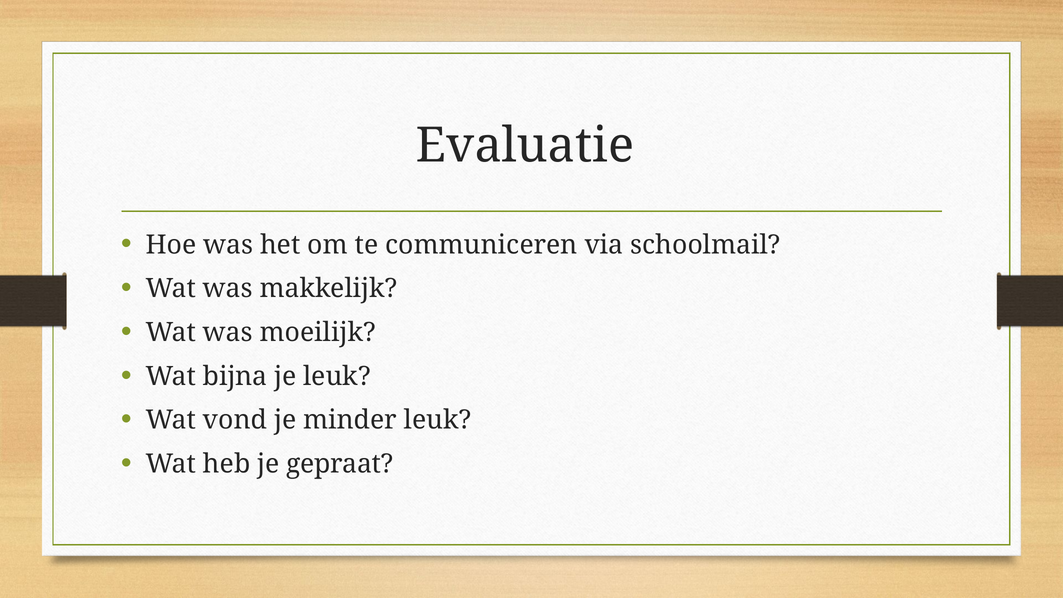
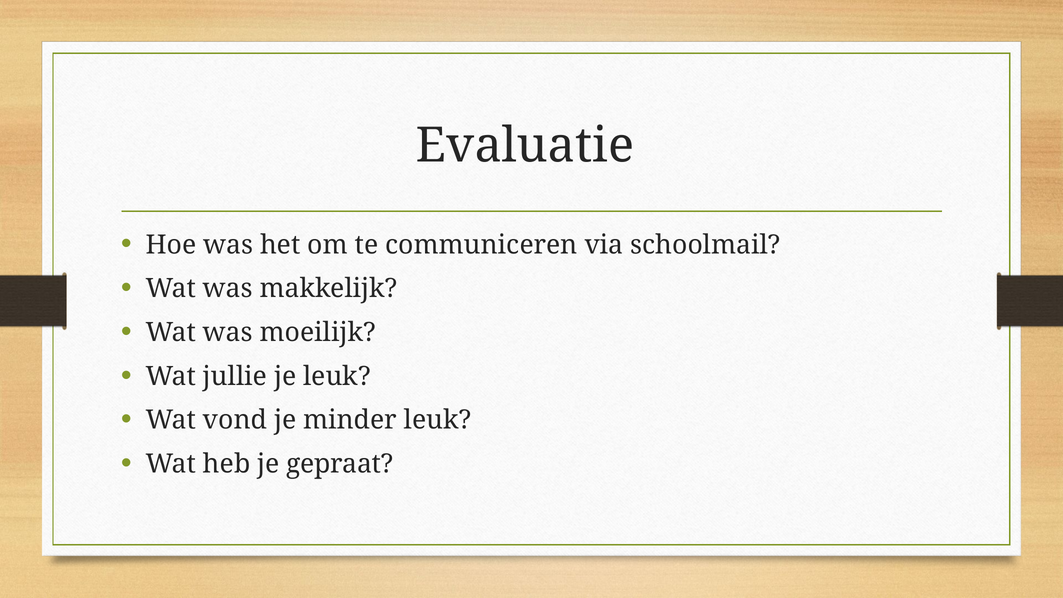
bijna: bijna -> jullie (235, 376)
